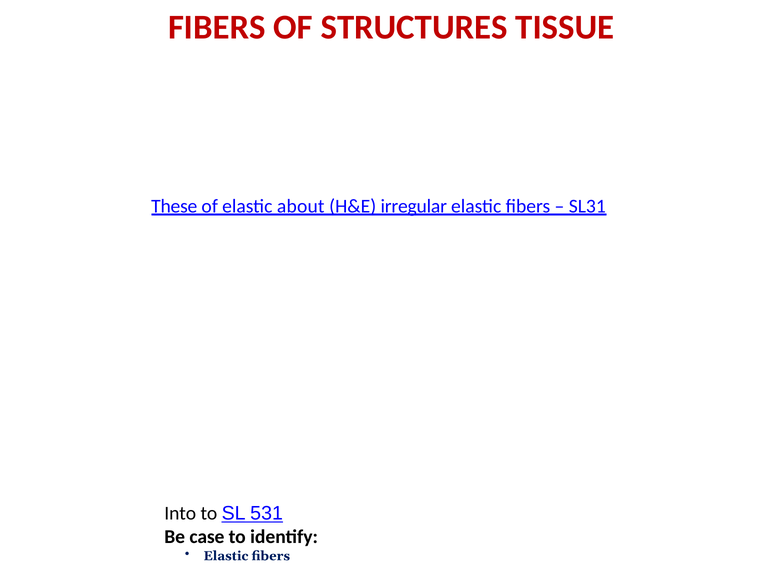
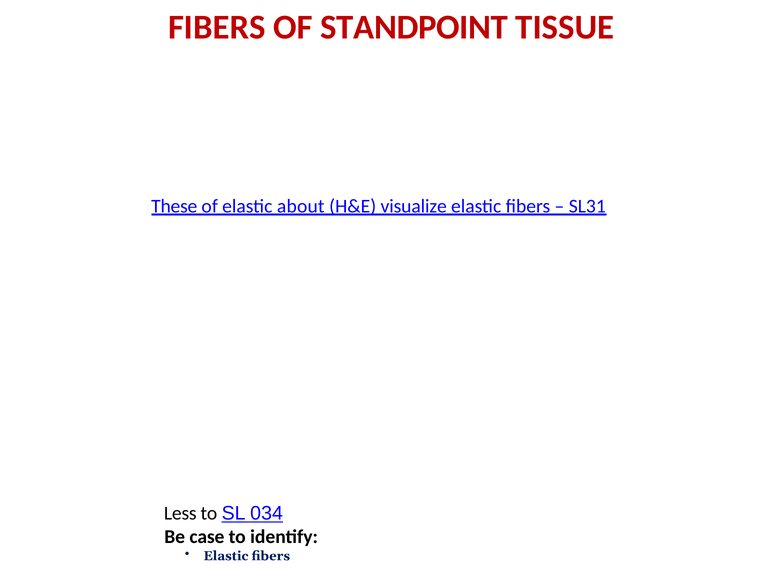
STRUCTURES: STRUCTURES -> STANDPOINT (414, 27)
irregular: irregular -> visualize (414, 206)
Into: Into -> Less (180, 514)
531: 531 -> 034 (267, 514)
